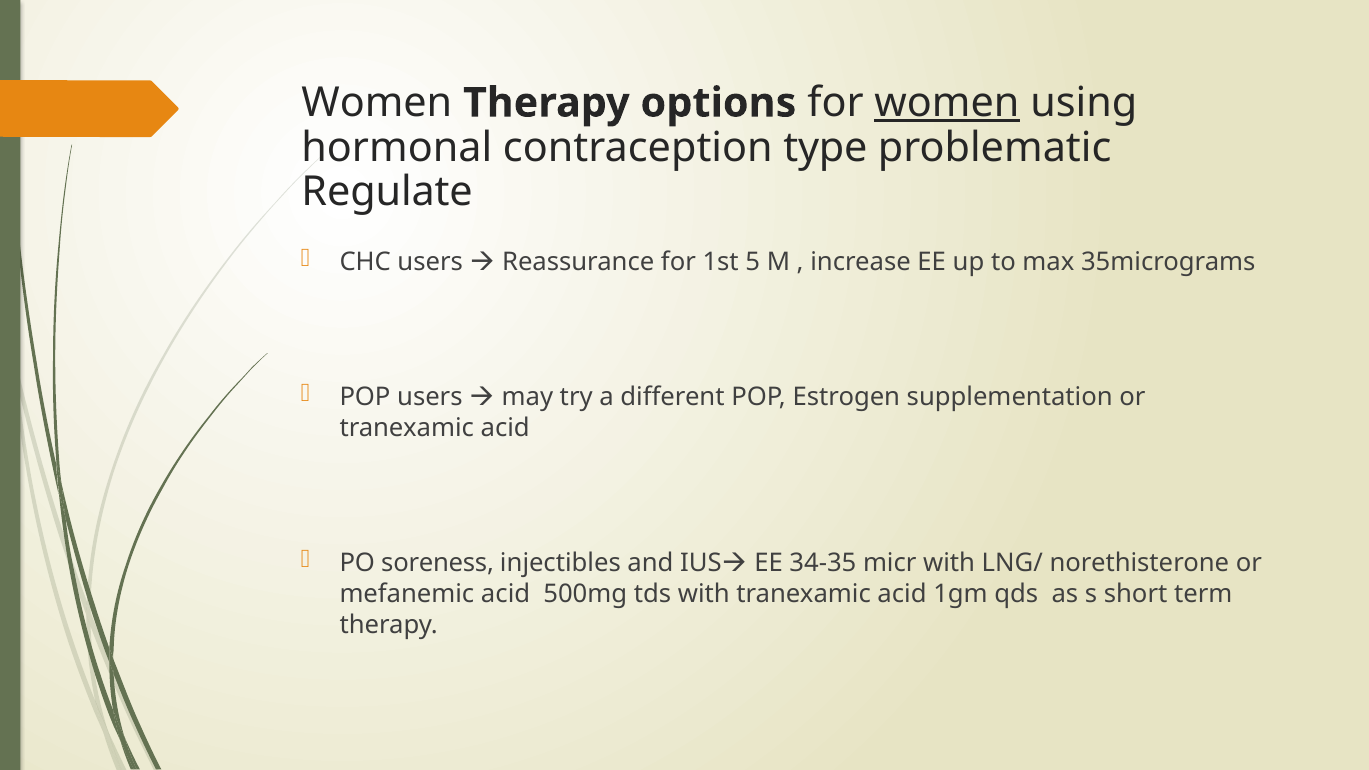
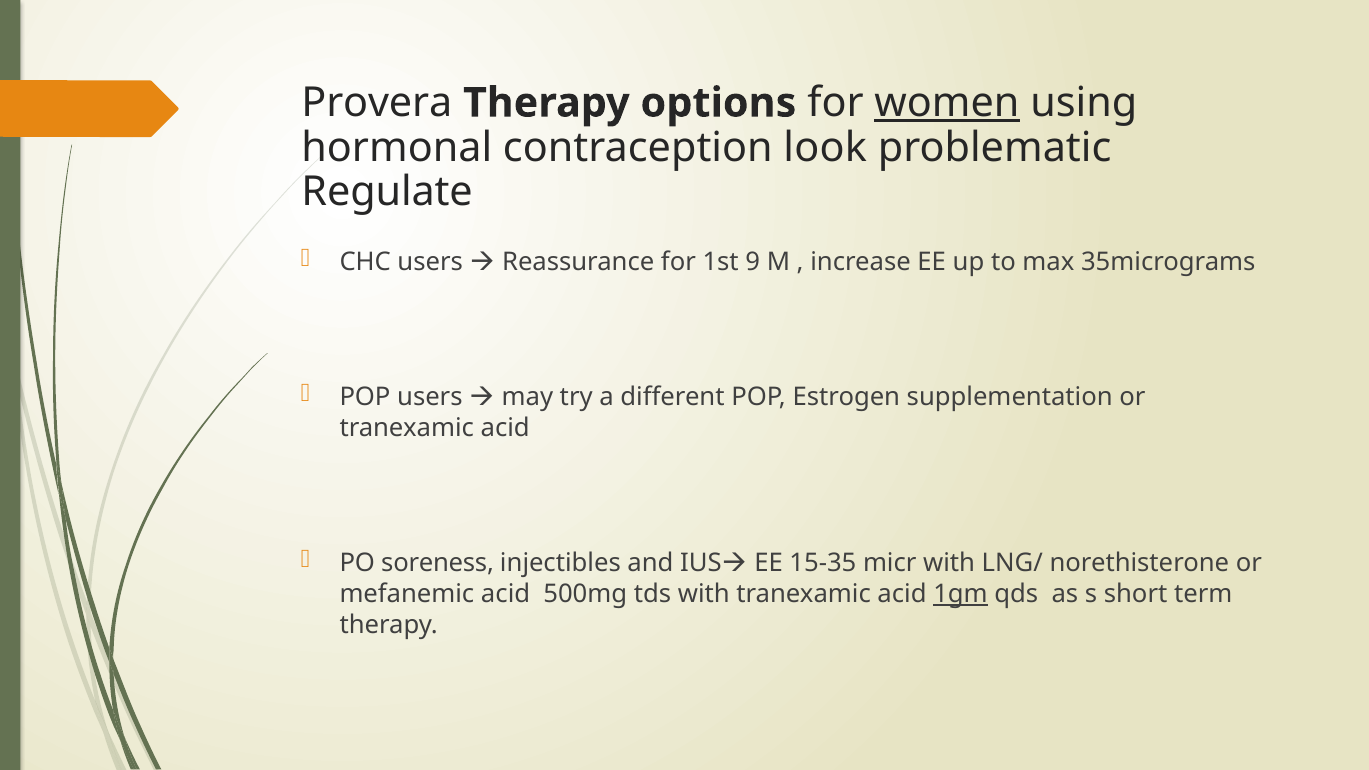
Women: Women -> Provera (377, 103)
type: type -> look (825, 148)
5: 5 -> 9 (753, 262)
34-35: 34-35 -> 15-35 (823, 563)
1gm underline: none -> present (961, 594)
